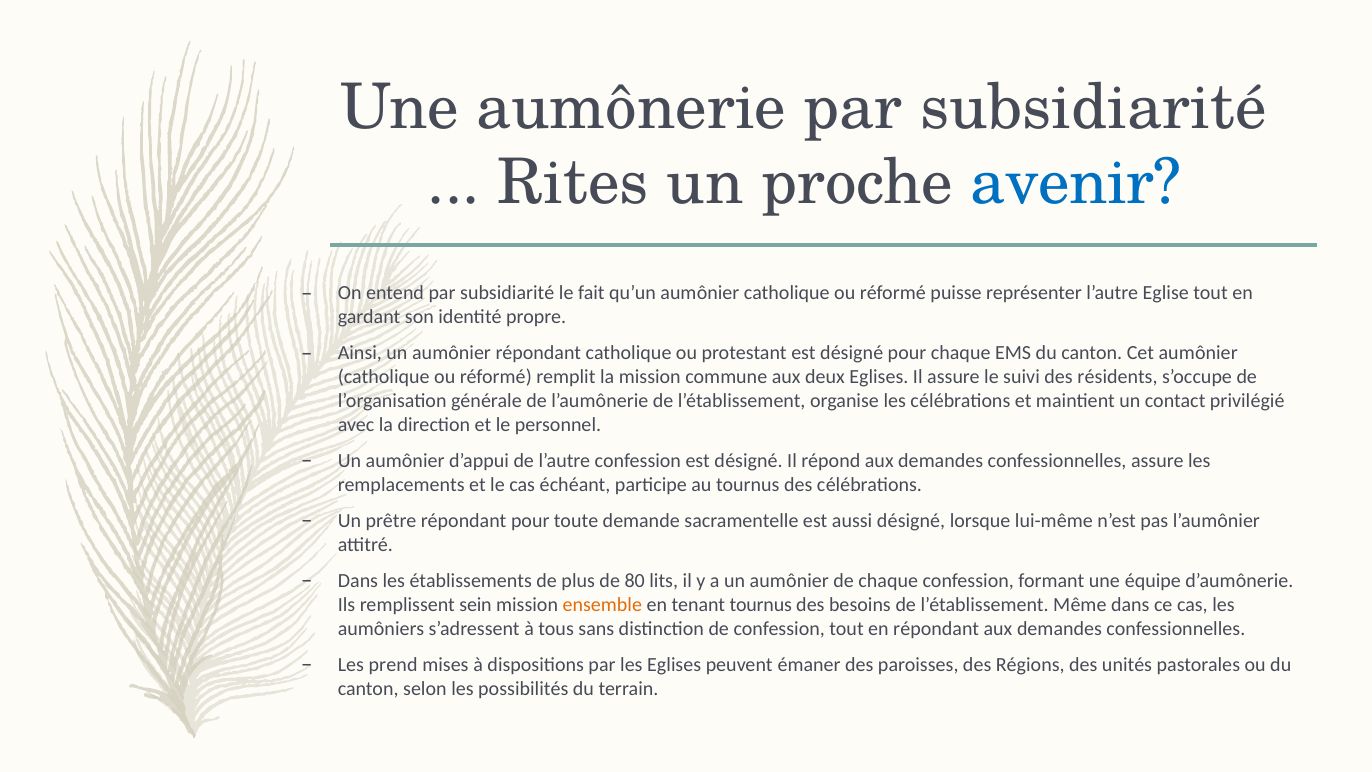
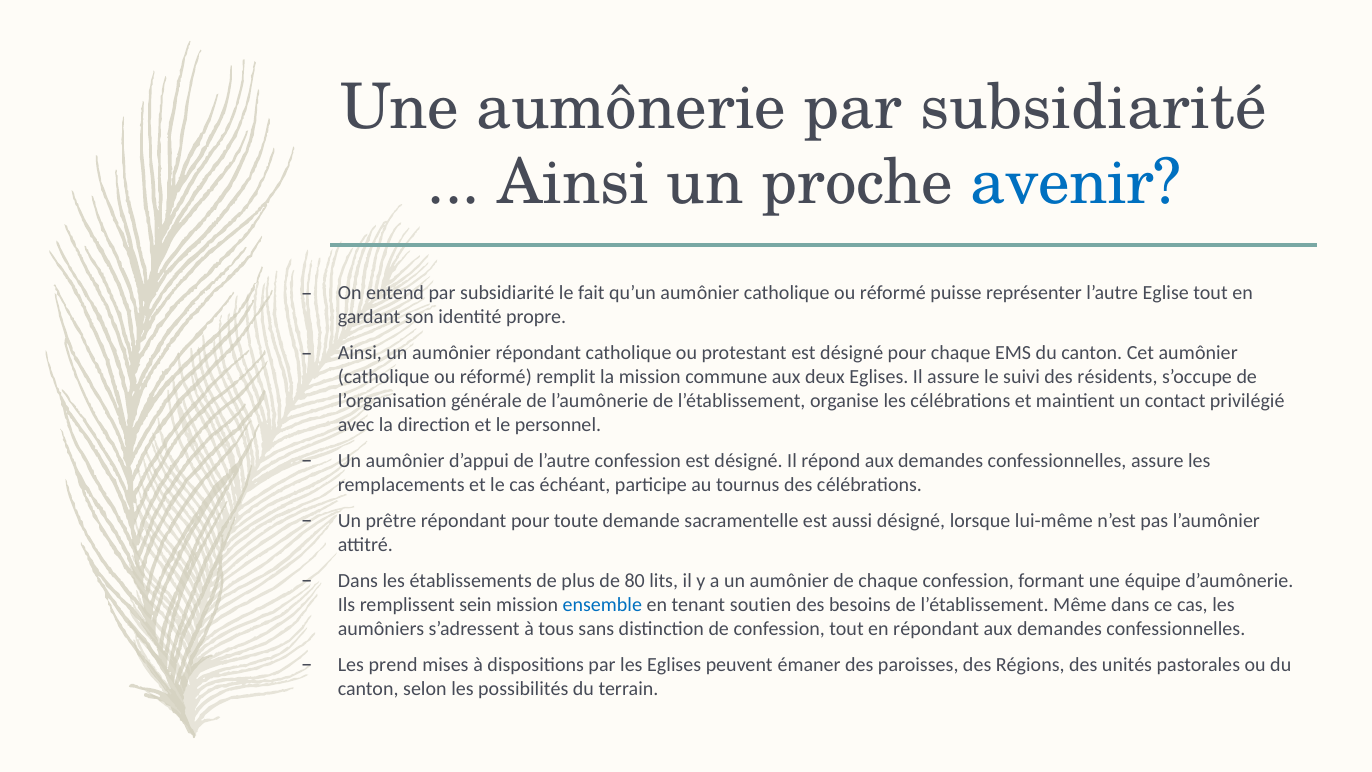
Rites: Rites -> Ainsi (574, 183)
ensemble colour: orange -> blue (602, 605)
tenant tournus: tournus -> soutien (761, 605)
